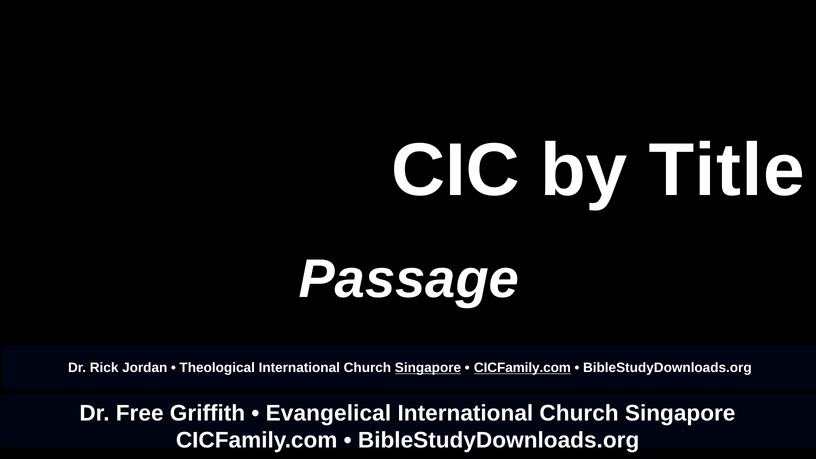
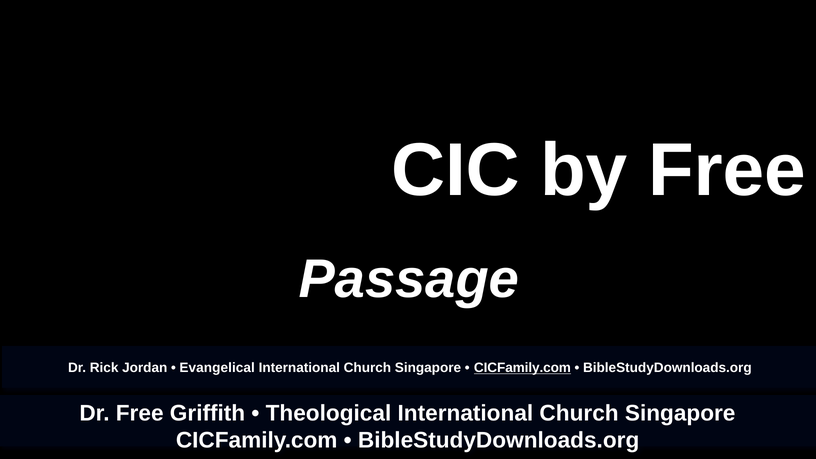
by Title: Title -> Free (727, 171)
Theological: Theological -> Evangelical (217, 368)
Singapore underline: present -> none (428, 368)
Evangelical: Evangelical -> Theological (328, 413)
